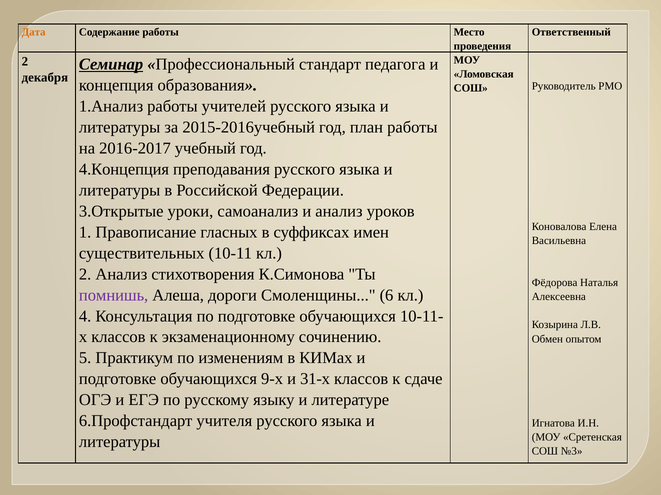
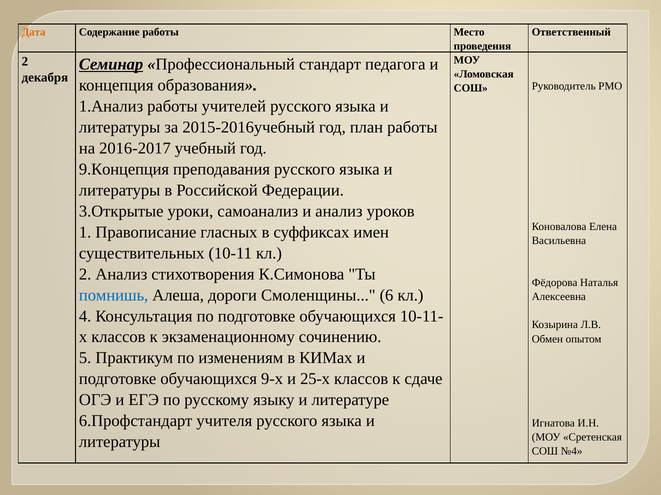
4.Концепция: 4.Концепция -> 9.Концепция (124, 169)
помнишь colour: purple -> blue (114, 296)
31-х: 31-х -> 25-х (315, 380)
№3: №3 -> №4 (572, 452)
